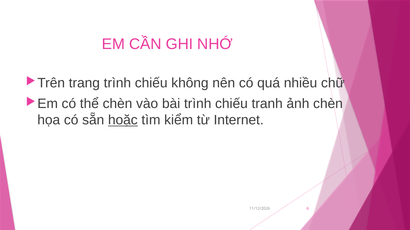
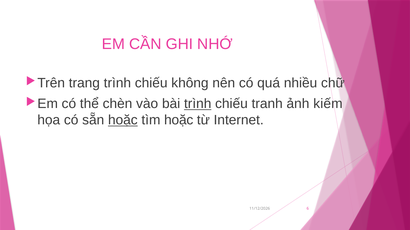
trình underline: none -> present (198, 104)
ảnh chèn: chèn -> kiếm (328, 104)
tìm kiểm: kiểm -> hoặc (179, 120)
